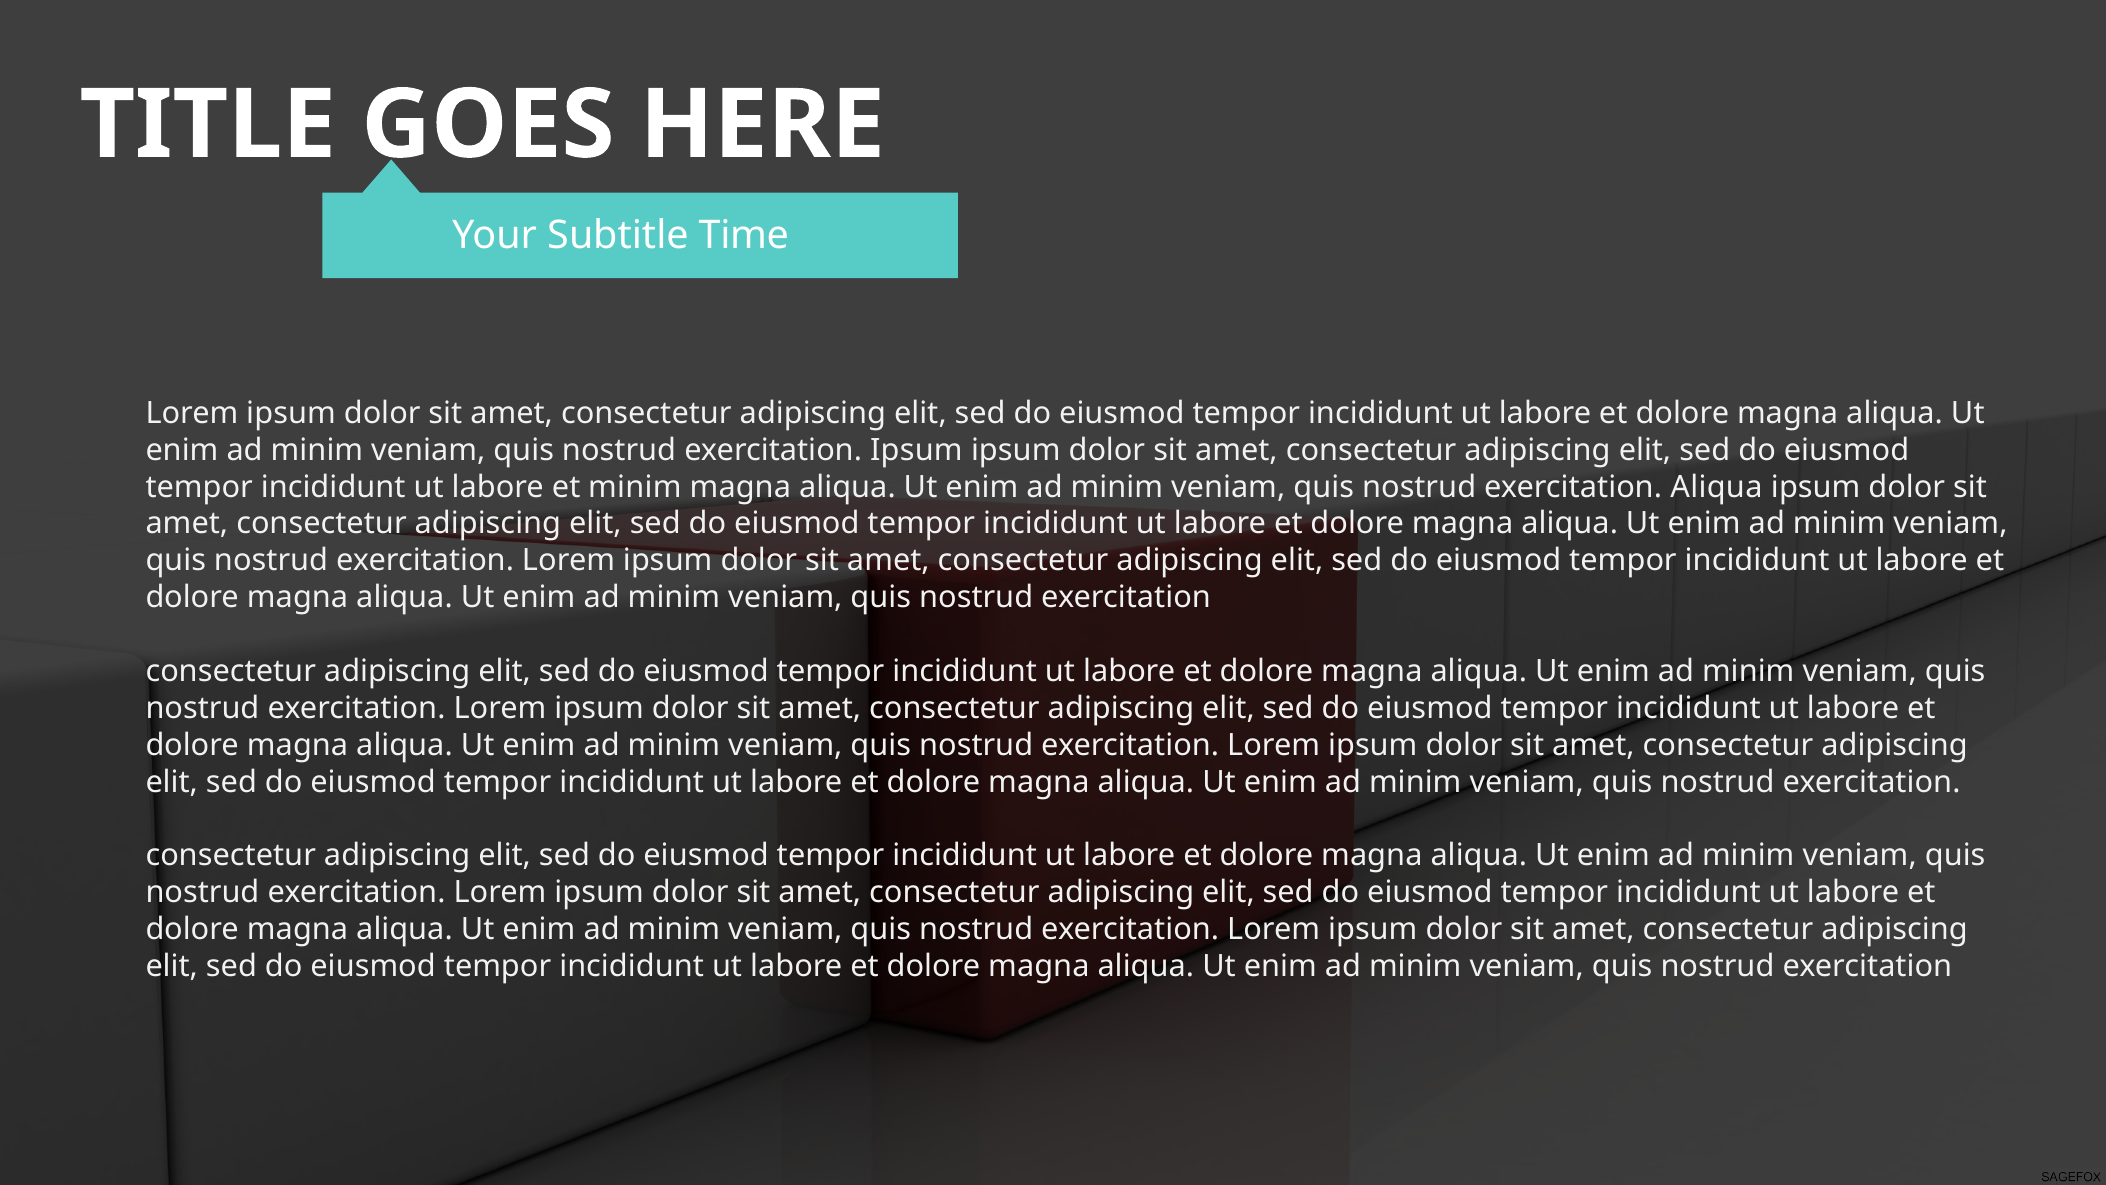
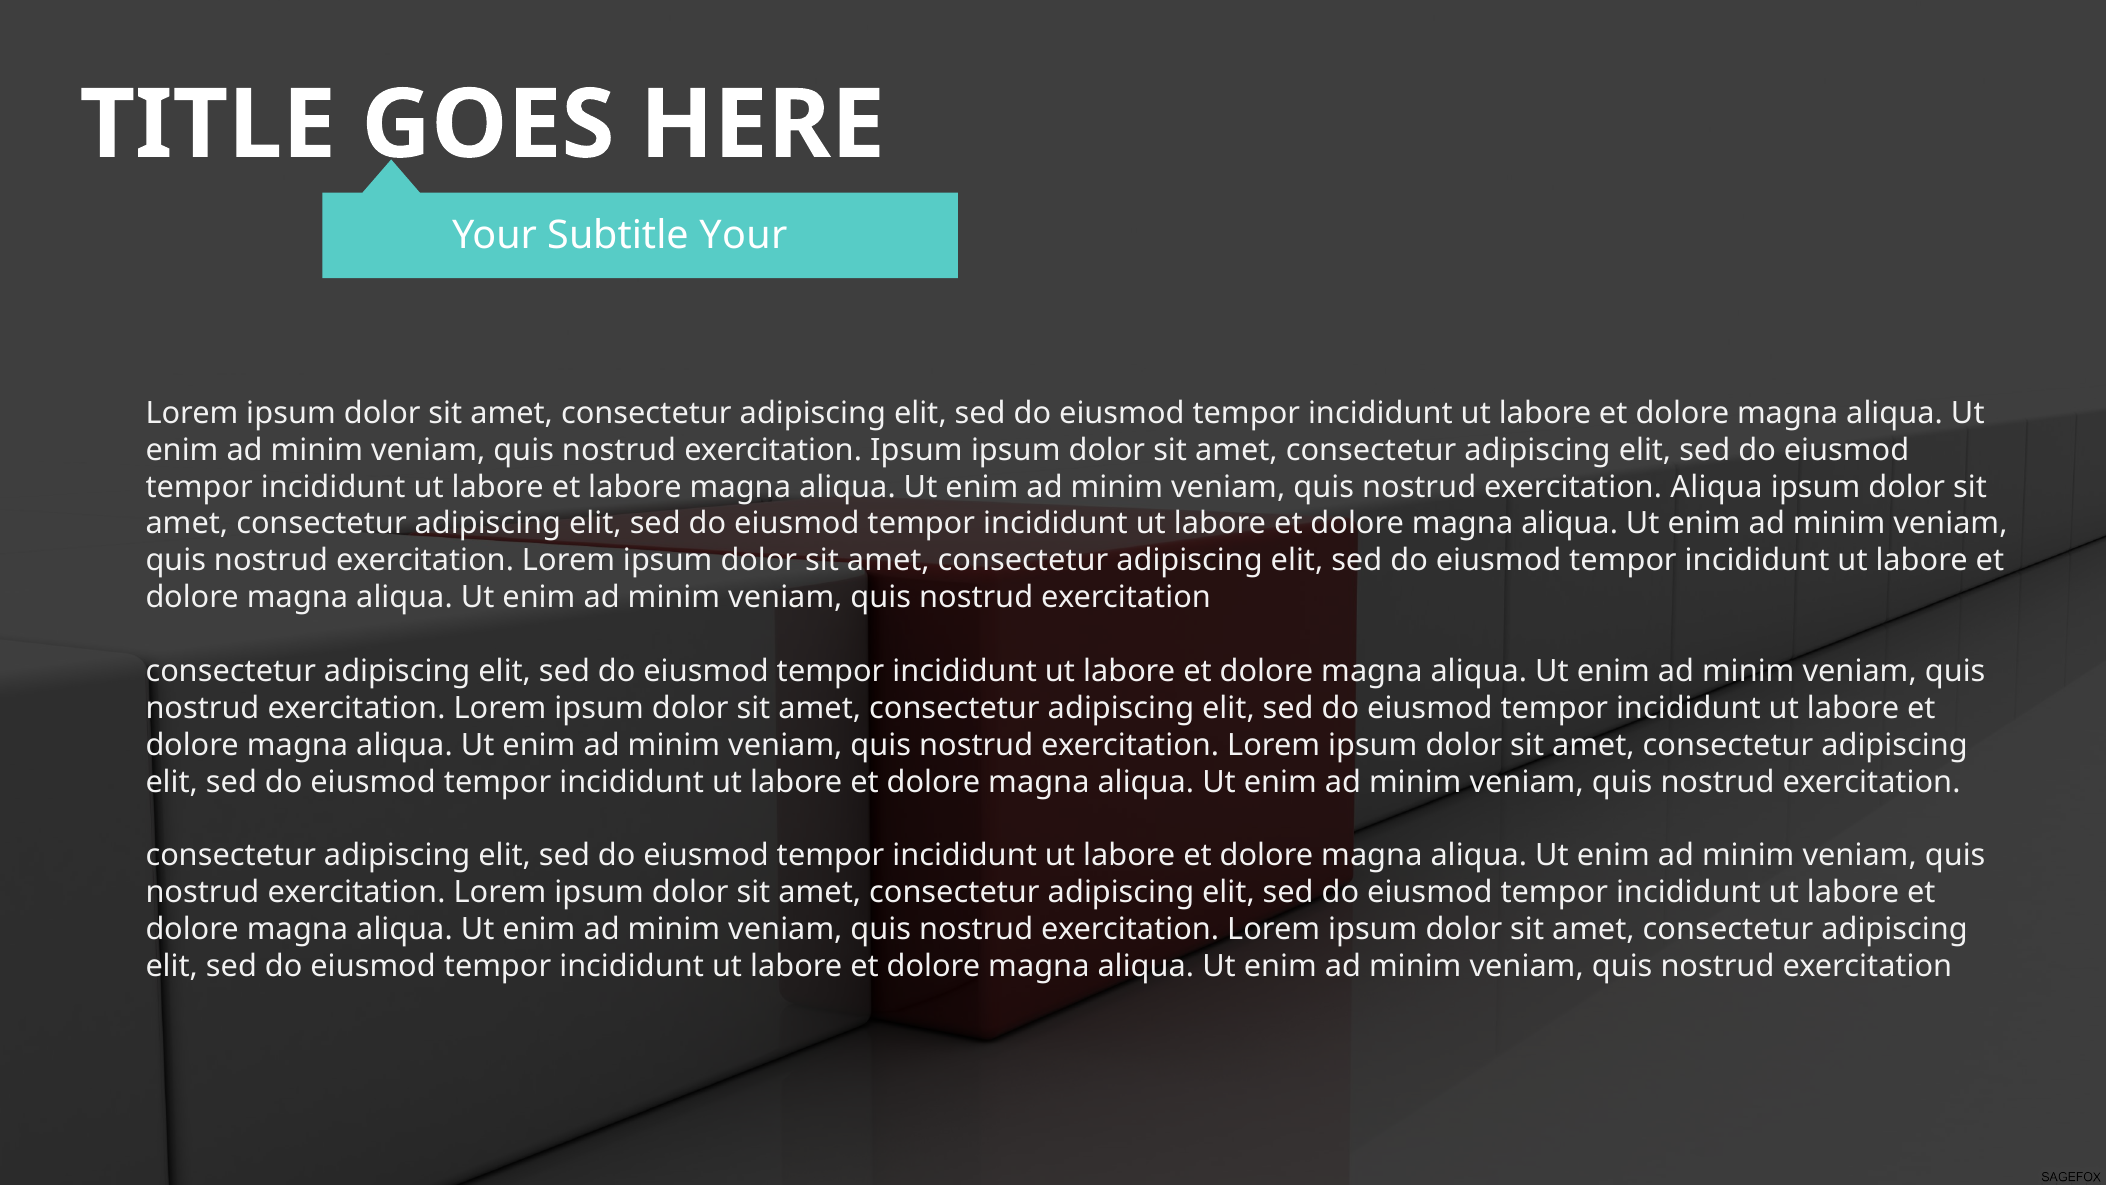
Subtitle Time: Time -> Your (743, 236)
et minim: minim -> labore (635, 487)
